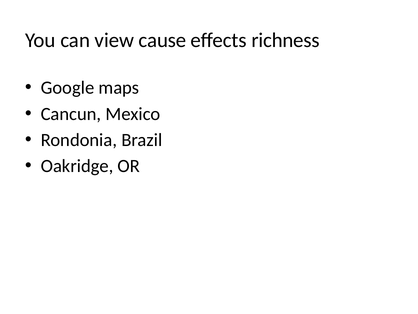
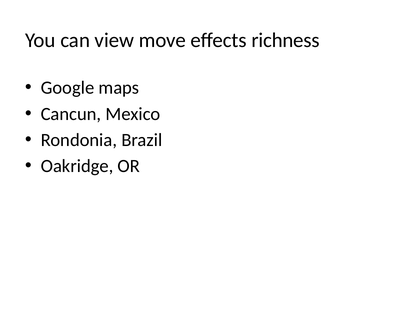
cause: cause -> move (162, 40)
